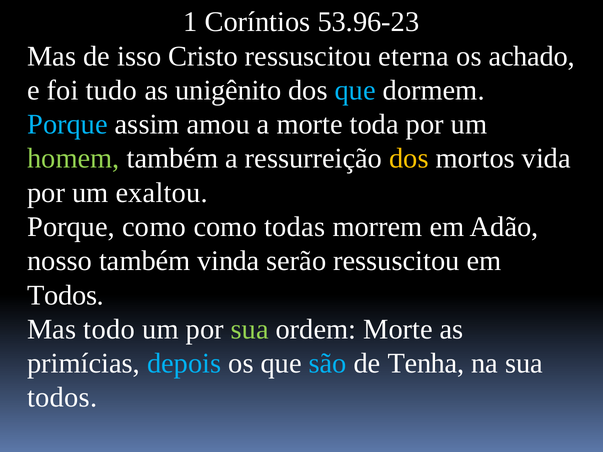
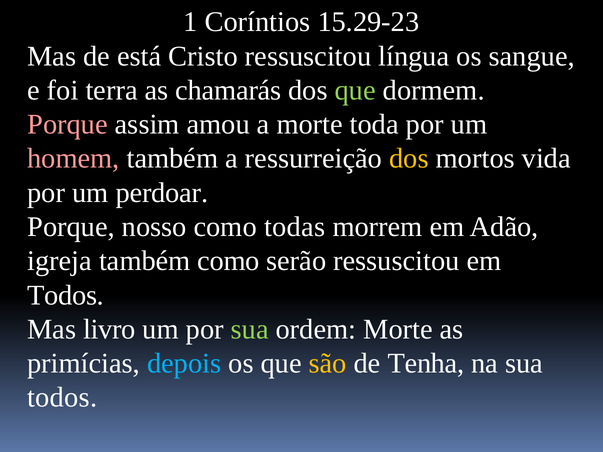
53.96-23: 53.96-23 -> 15.29-23 (368, 22)
isso: isso -> está (139, 56)
eterna: eterna -> língua (414, 56)
achado: achado -> sangue (532, 56)
tudo: tudo -> terra (112, 90)
unigênito: unigênito -> chamarás (228, 90)
que colour: light blue -> light green (355, 90)
Porque colour: light blue -> pink (68, 125)
homem colour: light green -> pink (73, 159)
exaltou: exaltou -> perdoar (162, 193)
Porque como: como -> nosso (154, 227)
nosso: nosso -> igreja (60, 261)
também vinda: vinda -> como (229, 261)
todo: todo -> livro (109, 329)
são colour: light blue -> yellow (328, 364)
